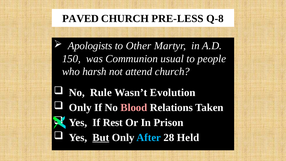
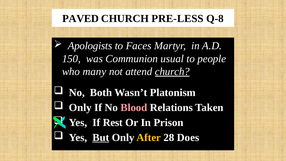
Other: Other -> Faces (139, 46)
harsh: harsh -> many (94, 72)
church underline: none -> present (172, 72)
Rule: Rule -> Both (101, 92)
Evolution: Evolution -> Platonism (173, 92)
After colour: light blue -> yellow (149, 137)
Held: Held -> Does (188, 137)
